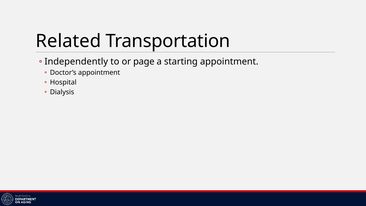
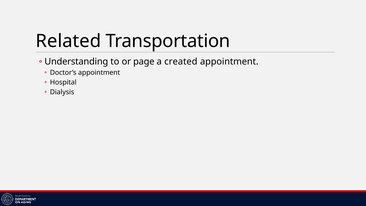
Independently: Independently -> Understanding (76, 62)
starting: starting -> created (181, 62)
